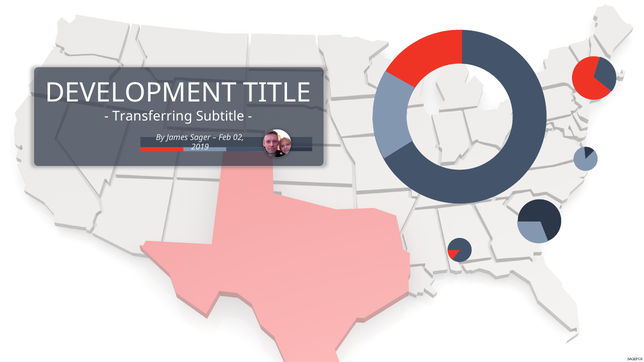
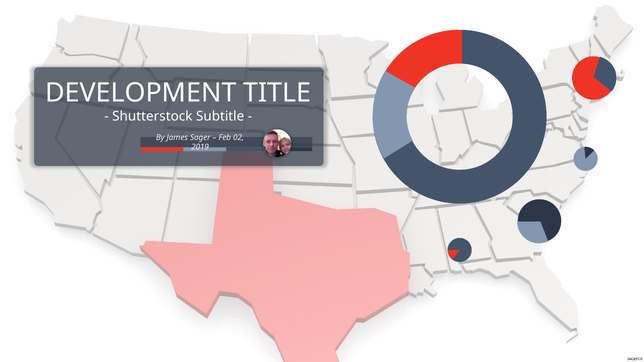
Transferring: Transferring -> Shutterstock (152, 116)
